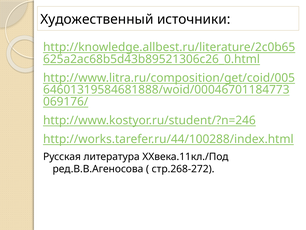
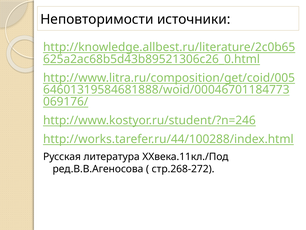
Художественный: Художественный -> Неповторимости (97, 19)
